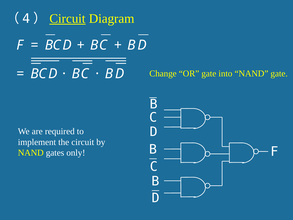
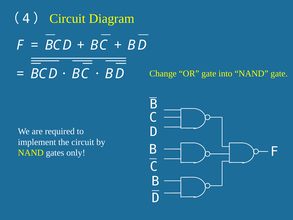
Circuit underline: present -> none (68, 19)
